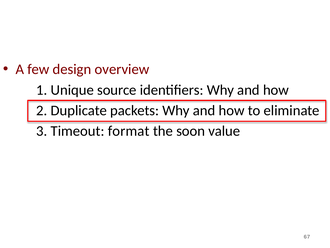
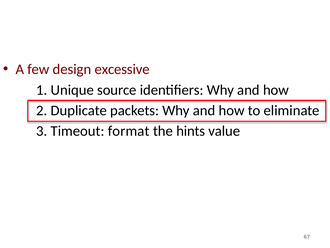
overview: overview -> excessive (122, 69)
soon: soon -> hints (191, 131)
